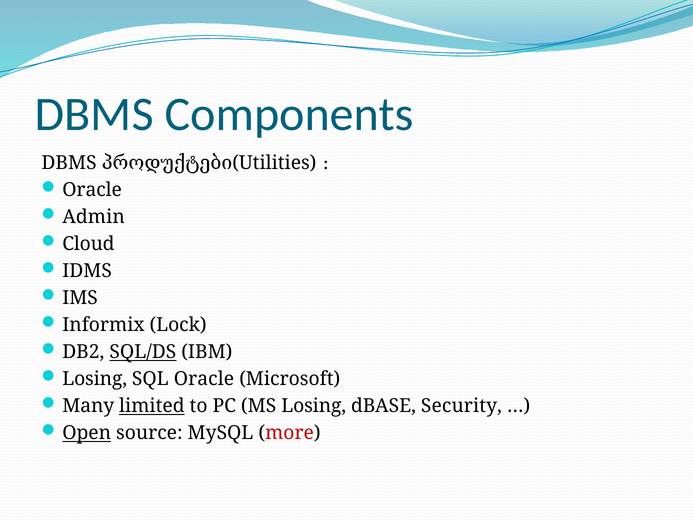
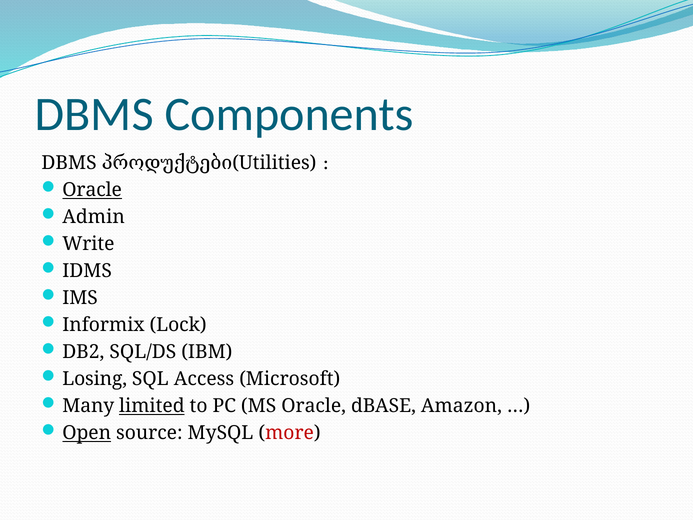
Oracle underline: none -> present (92, 190)
Cloud: Cloud -> Write (88, 244)
SQL/DS underline: present -> none (143, 352)
SQL Oracle: Oracle -> Access (204, 379)
MS Losing: Losing -> Oracle (314, 406)
Security: Security -> Amazon (461, 406)
